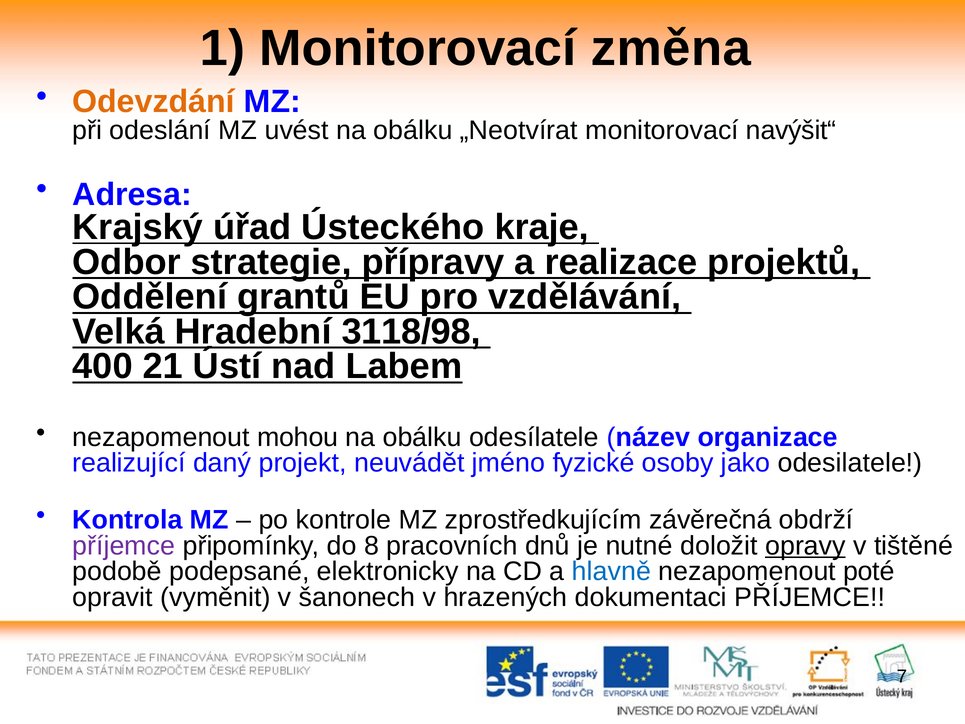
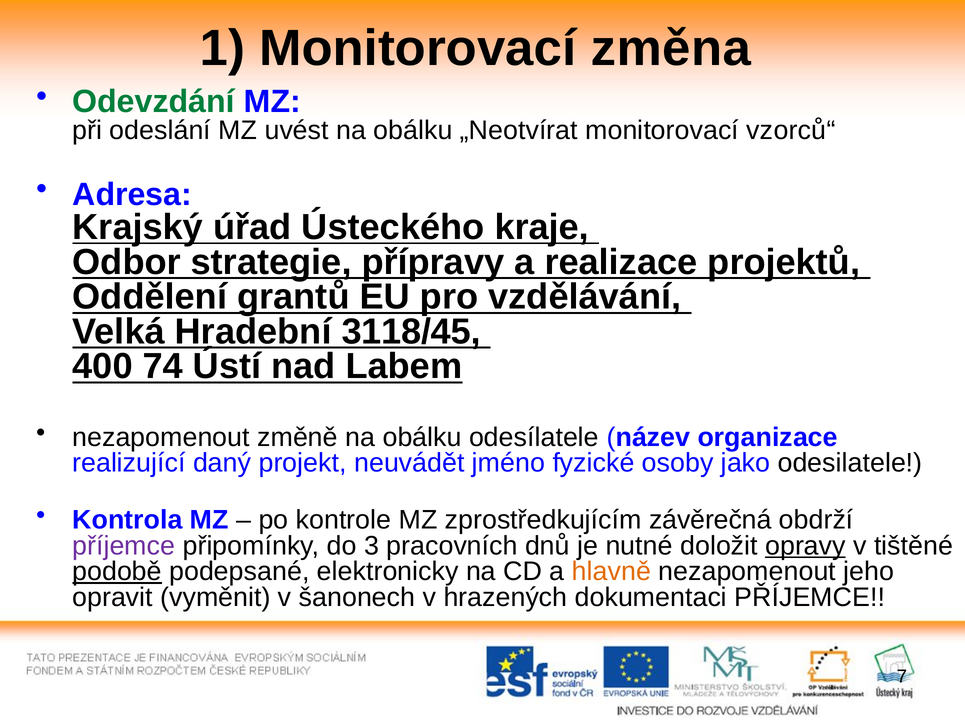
Odevzdání colour: orange -> green (154, 102)
navýšit“: navýšit“ -> vzorců“ (791, 130)
3118/98: 3118/98 -> 3118/45 (411, 332)
21: 21 -> 74 (163, 366)
mohou: mohou -> změně (298, 437)
8: 8 -> 3 (372, 546)
podobě underline: none -> present (117, 571)
hlavně colour: blue -> orange (611, 571)
poté: poté -> jeho (869, 571)
